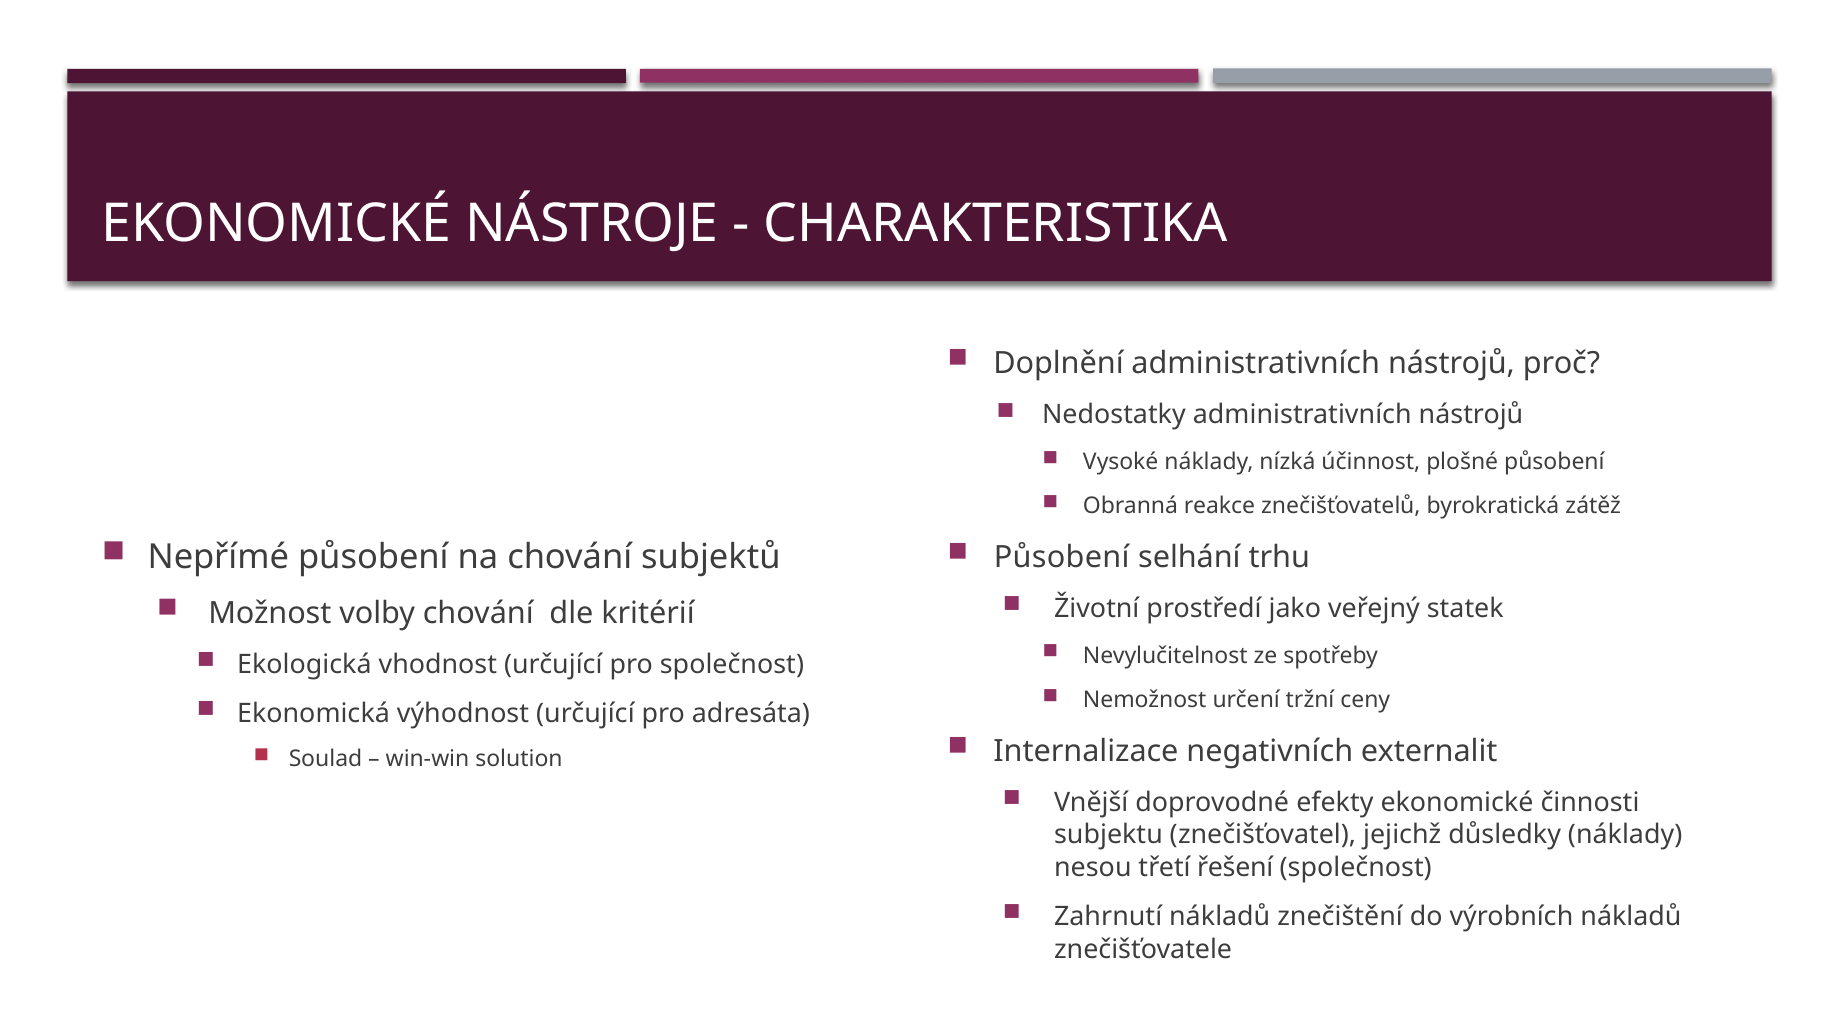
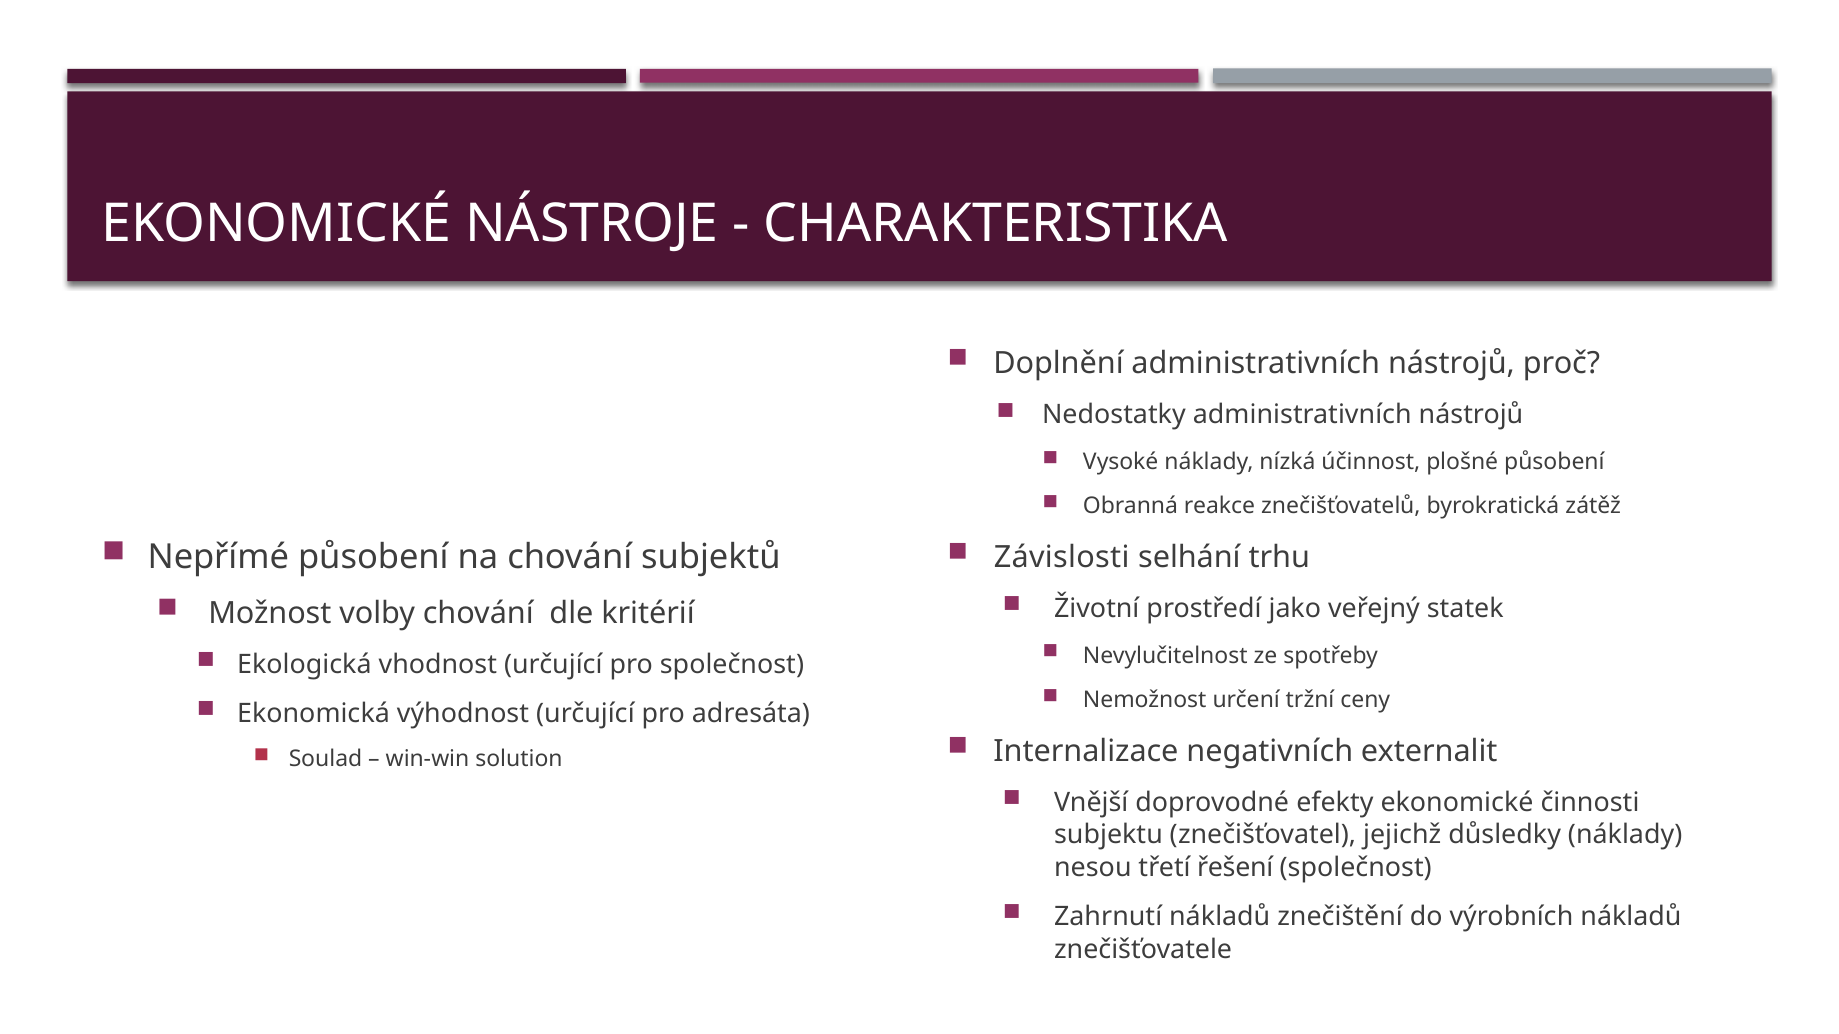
Působení: Působení -> Závislosti (1062, 557)
